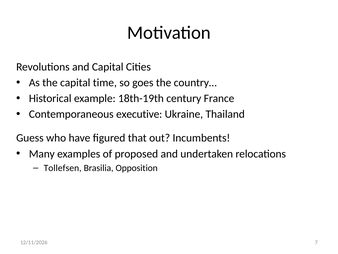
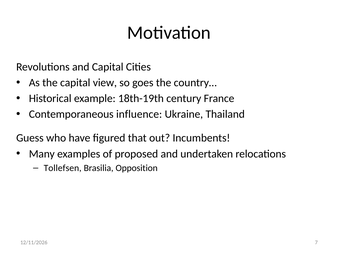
time: time -> view (105, 83)
executive: executive -> influence (139, 114)
